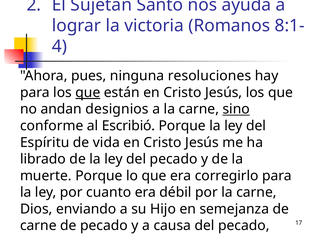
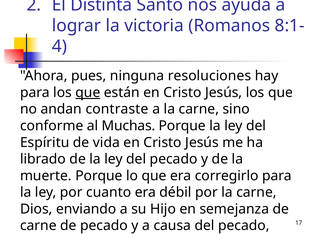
Sujetan: Sujetan -> Distinta (101, 5)
designios: designios -> contraste (117, 109)
sino underline: present -> none (236, 109)
Escribió: Escribió -> Muchas (128, 126)
